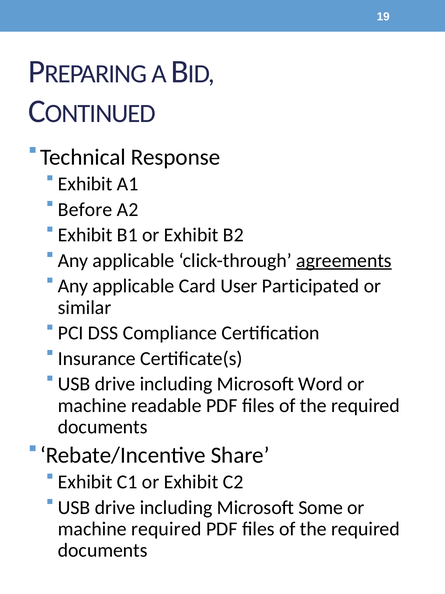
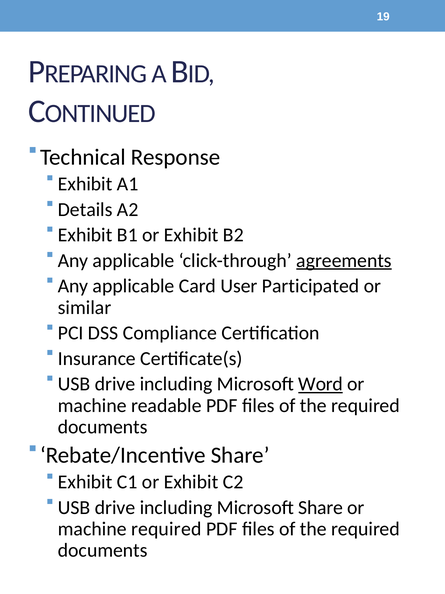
Before: Before -> Details (85, 209)
Word underline: none -> present (321, 384)
Microsoft Some: Some -> Share (321, 507)
